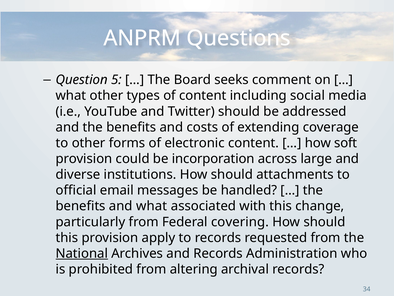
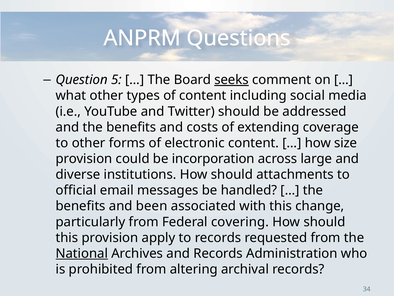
seeks underline: none -> present (232, 80)
soft: soft -> size (346, 143)
and what: what -> been (152, 206)
